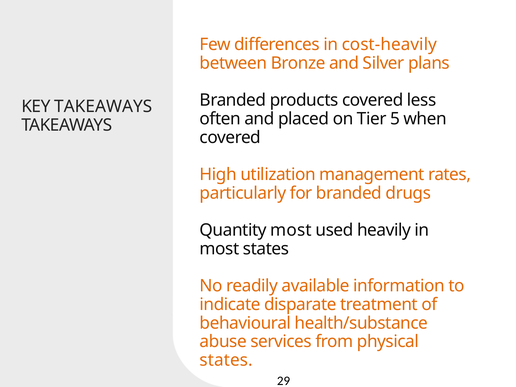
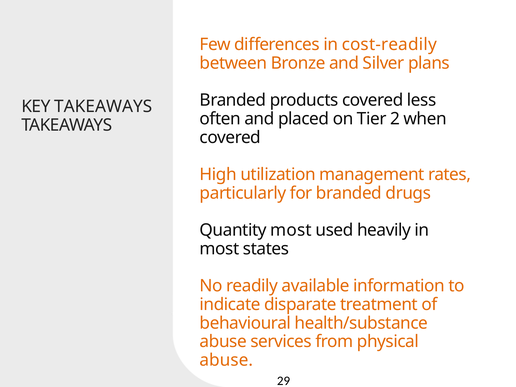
cost-heavily: cost-heavily -> cost-readily (389, 45)
5: 5 -> 2 (395, 119)
states: states -> abuse (226, 360)
